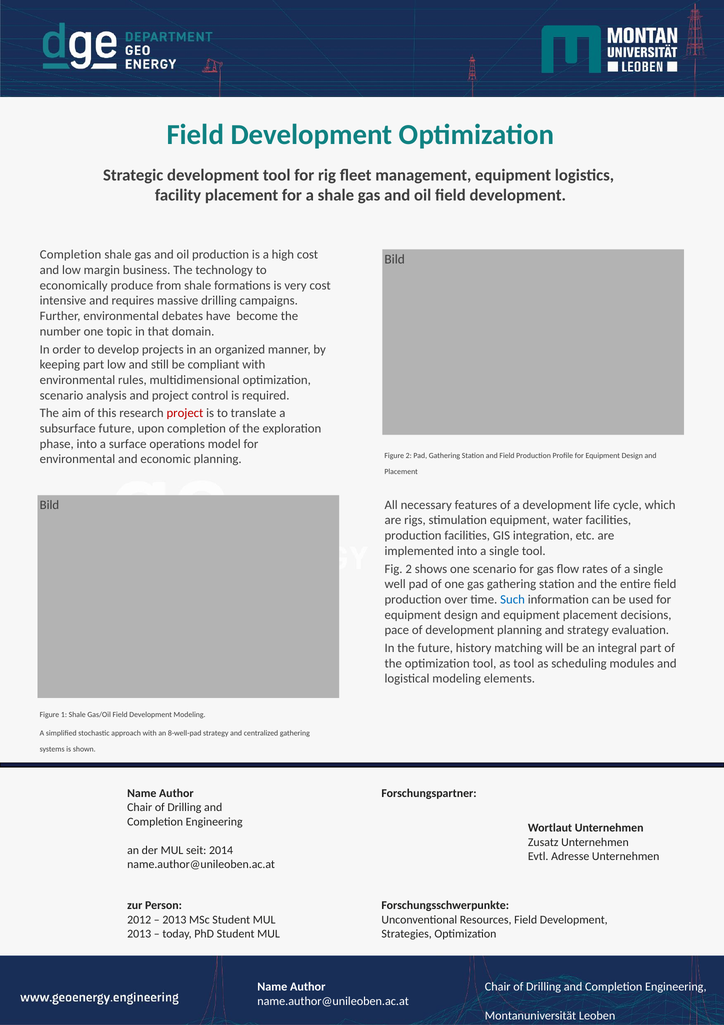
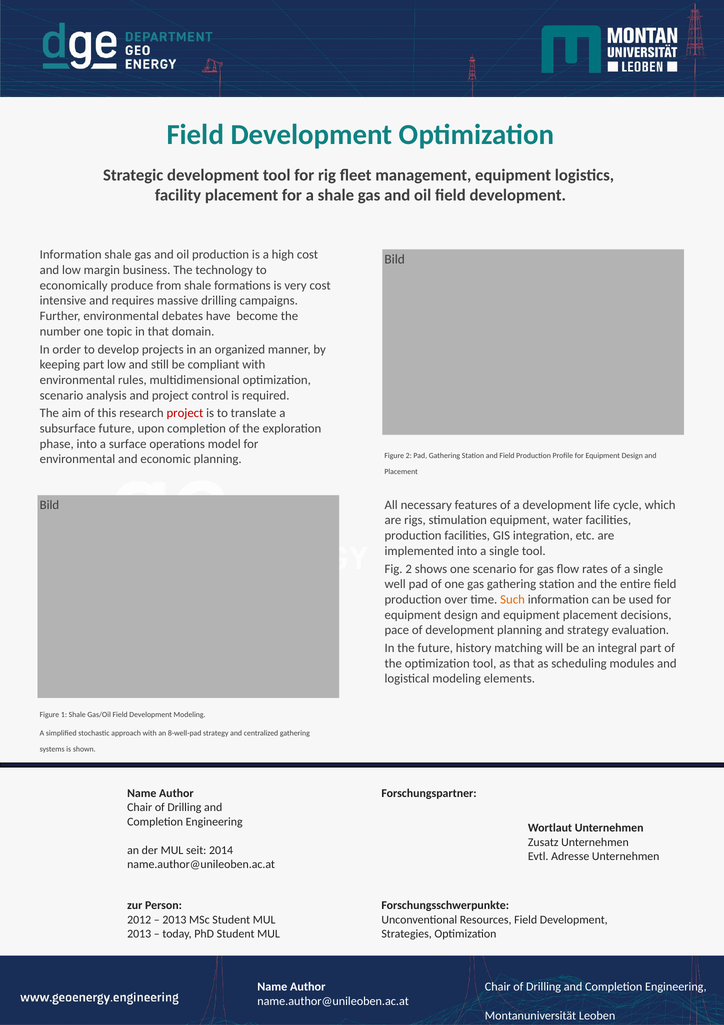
Completion: Completion -> Information (71, 254)
Such colour: blue -> orange (513, 599)
as tool: tool -> that (524, 663)
